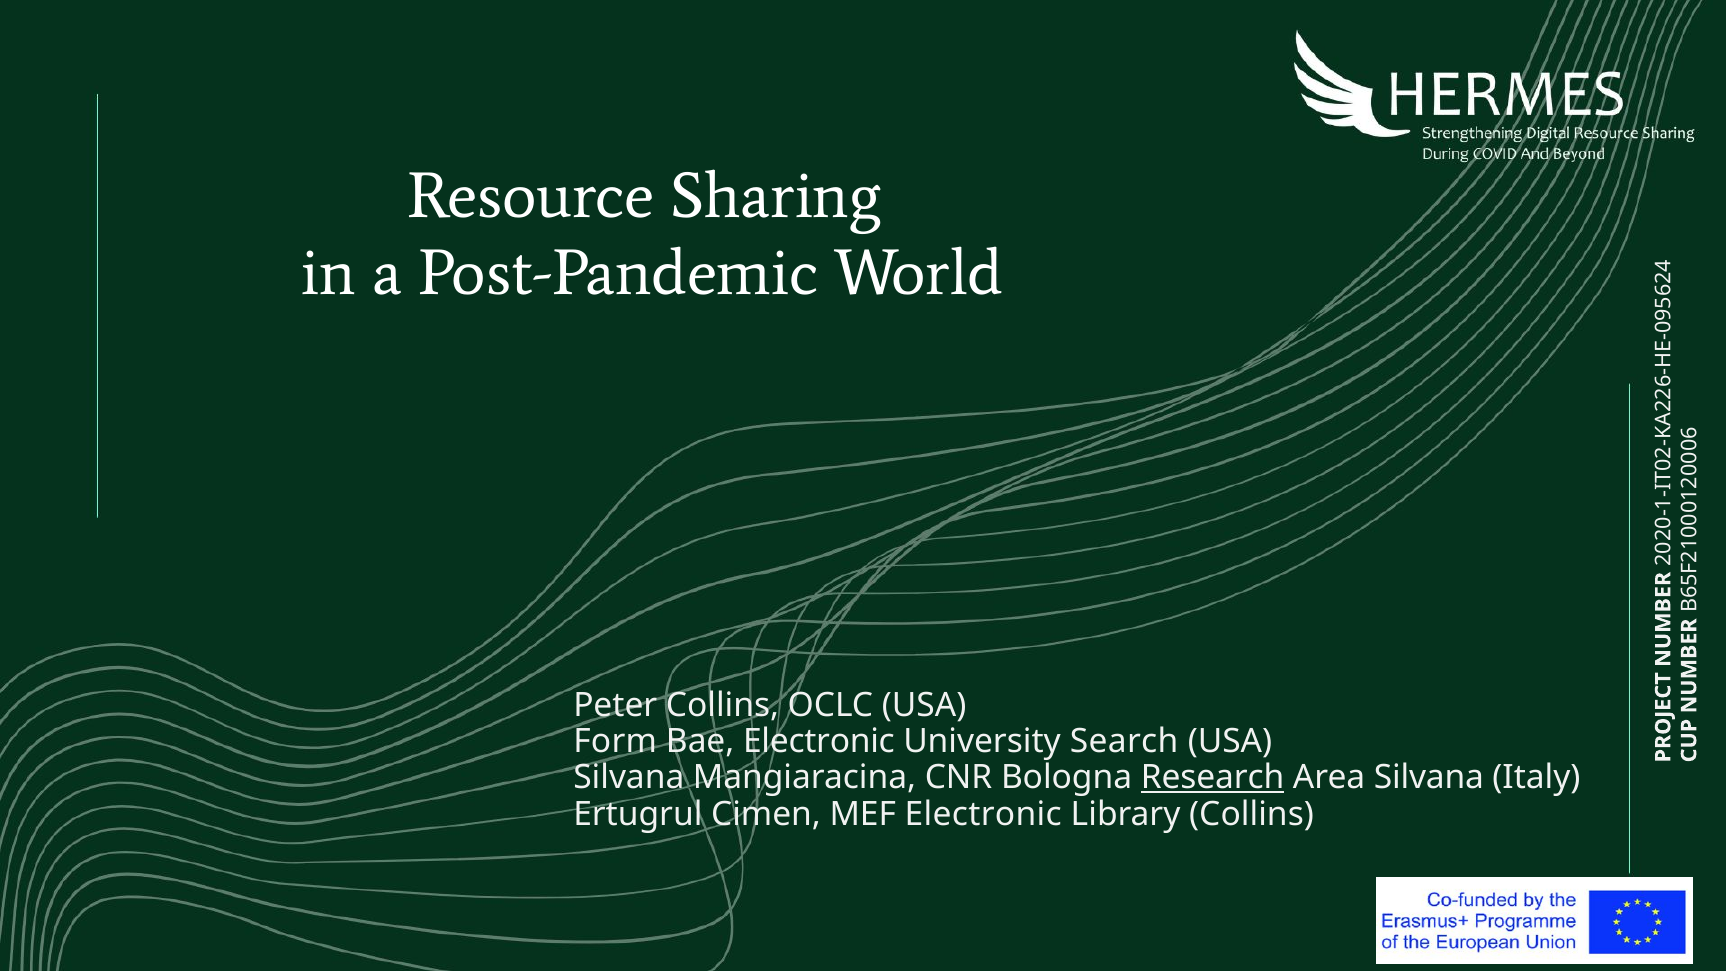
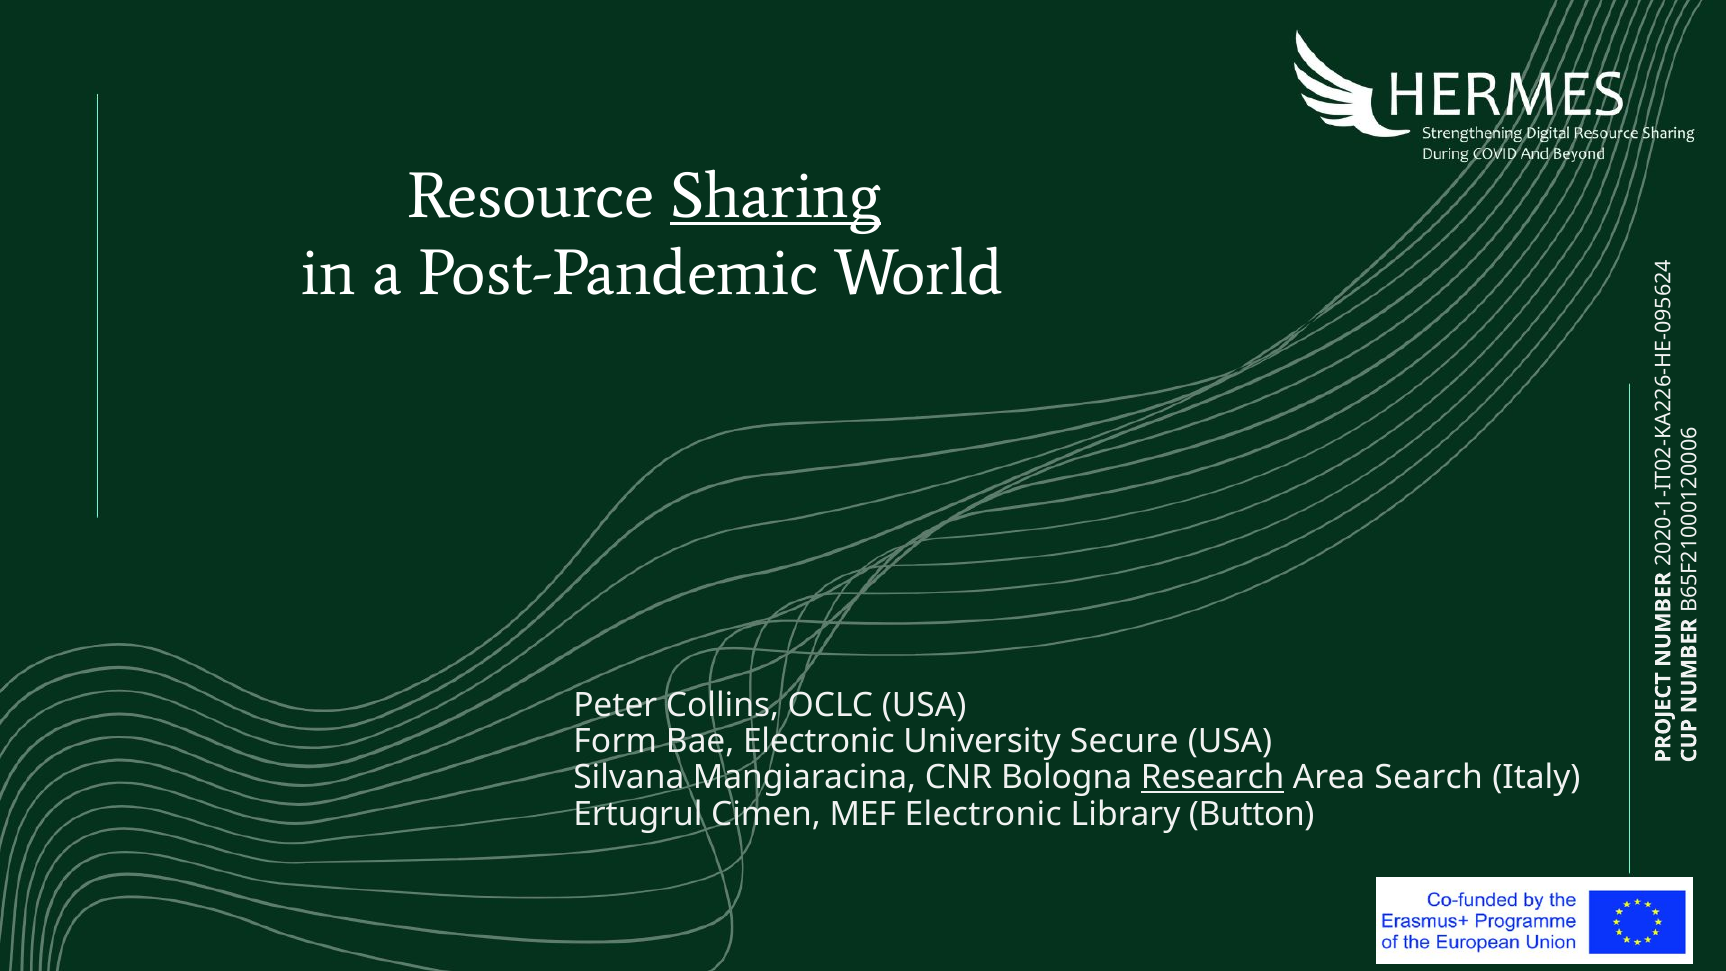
Sharing underline: none -> present (776, 196)
Search: Search -> Secure (1124, 741)
Area Silvana: Silvana -> Search (1429, 778)
Library Collins: Collins -> Button (1252, 814)
